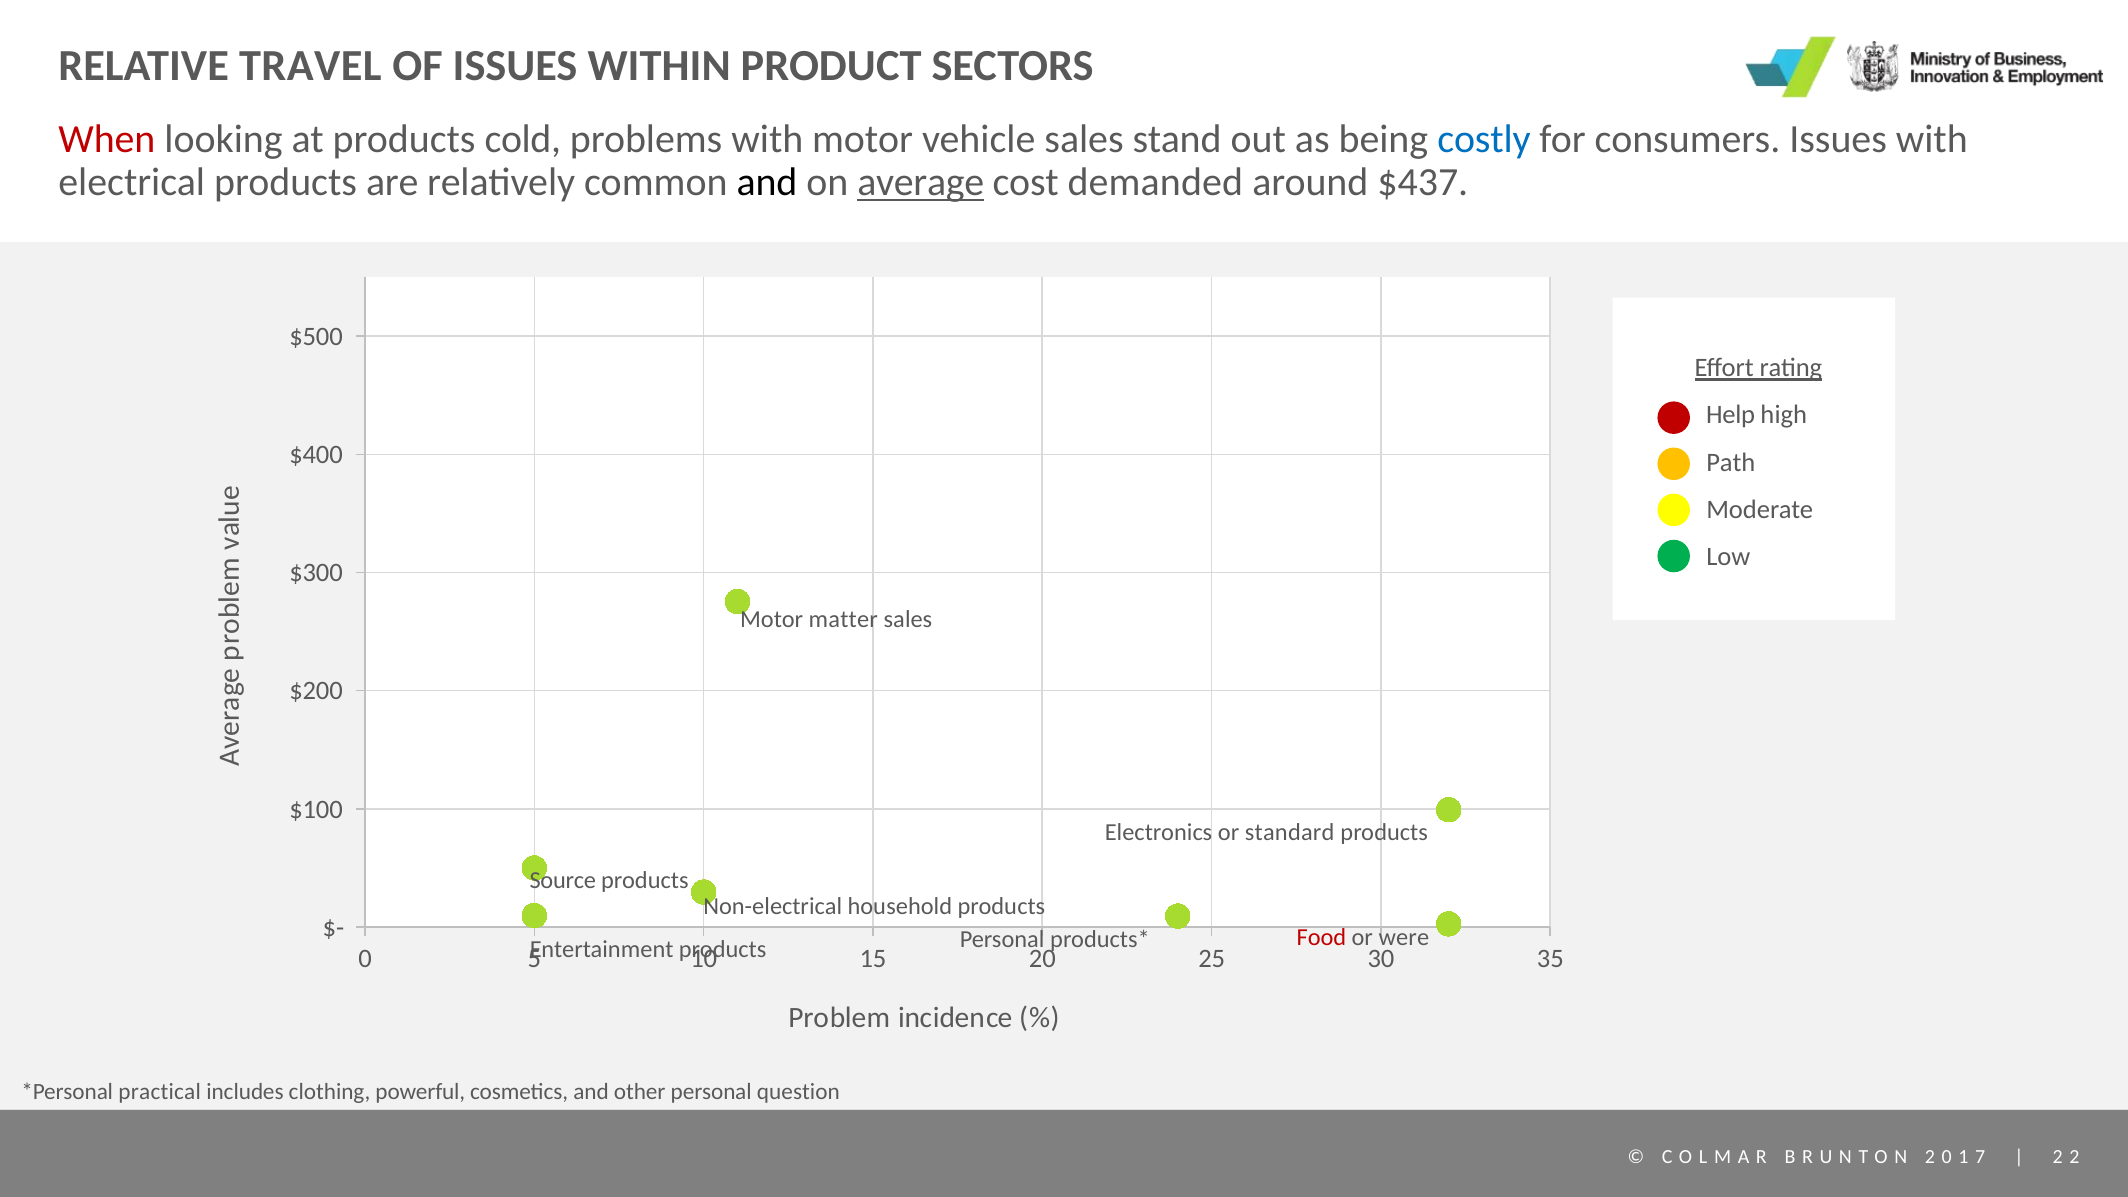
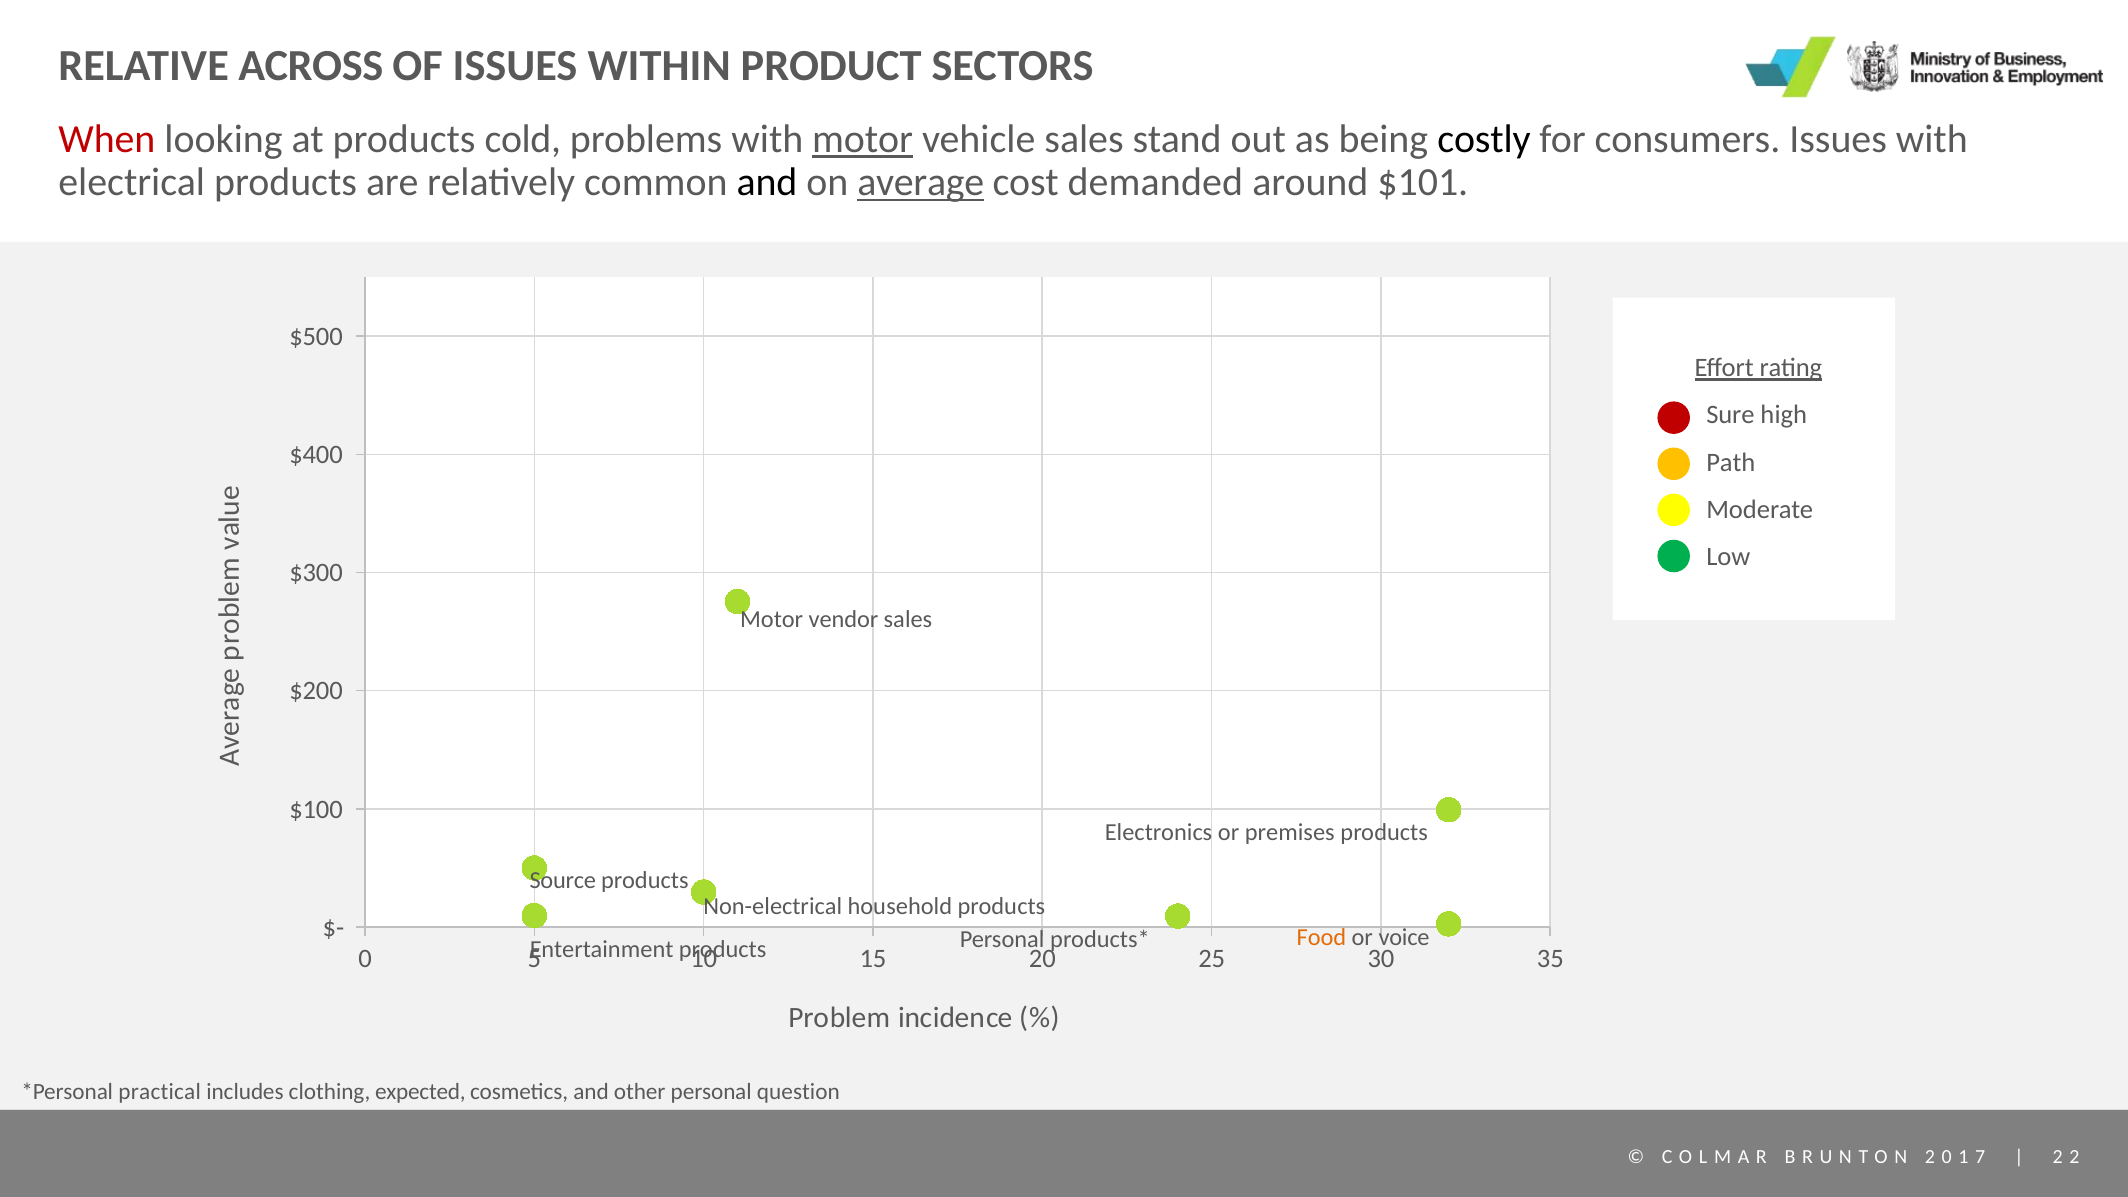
TRAVEL: TRAVEL -> ACROSS (311, 66)
motor underline: none -> present (863, 139)
costly colour: blue -> black (1484, 139)
$437: $437 -> $101 (1423, 183)
Help: Help -> Sure (1730, 415)
matter: matter -> vendor (843, 620)
standard: standard -> premises (1290, 832)
Food colour: red -> orange (1321, 938)
were: were -> voice (1404, 938)
powerful: powerful -> expected (420, 1092)
